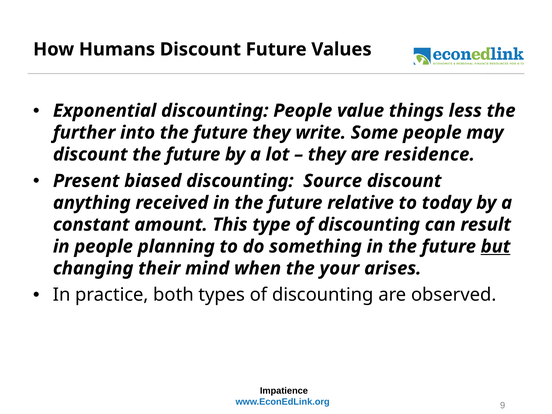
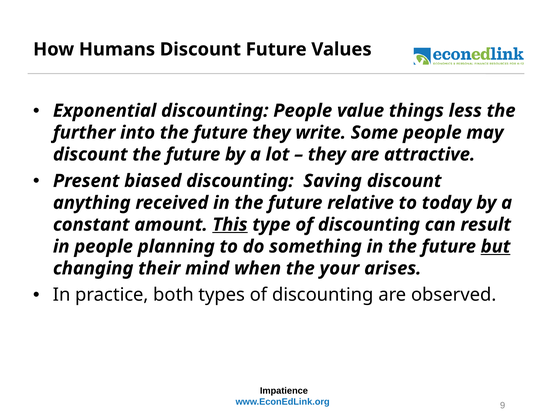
residence: residence -> attractive (430, 154)
Source: Source -> Saving (333, 181)
This underline: none -> present (230, 225)
